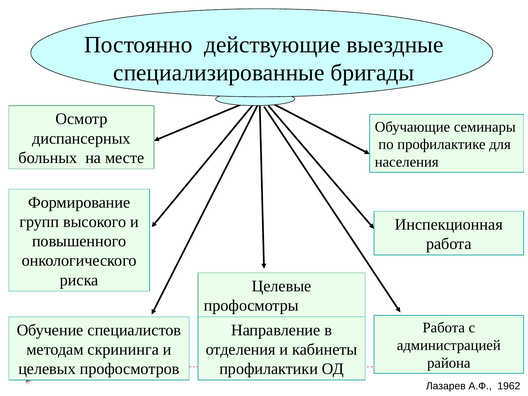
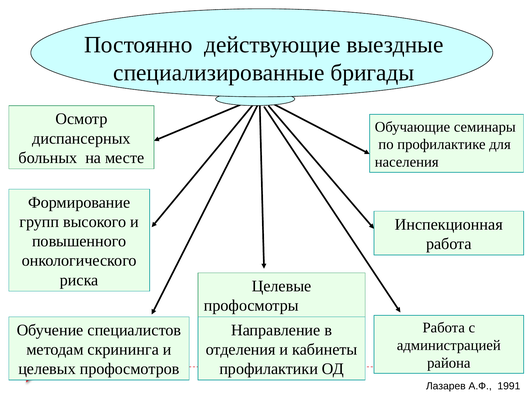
1962: 1962 -> 1991 (509, 386)
